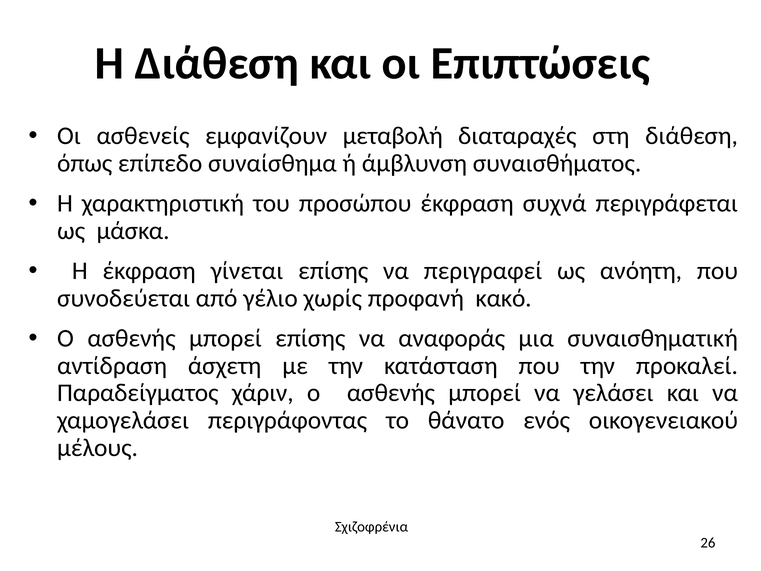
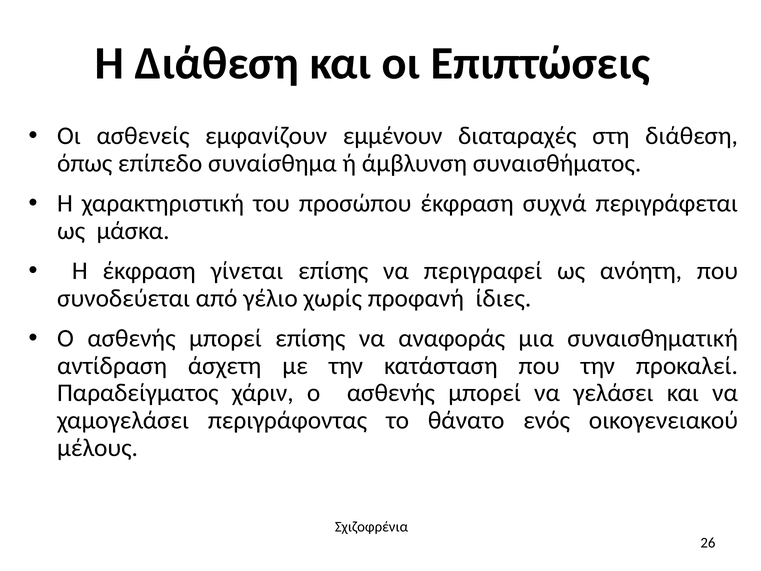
μεταβολή: μεταβολή -> εμμένουν (393, 136)
κακό: κακό -> ίδιες (503, 298)
